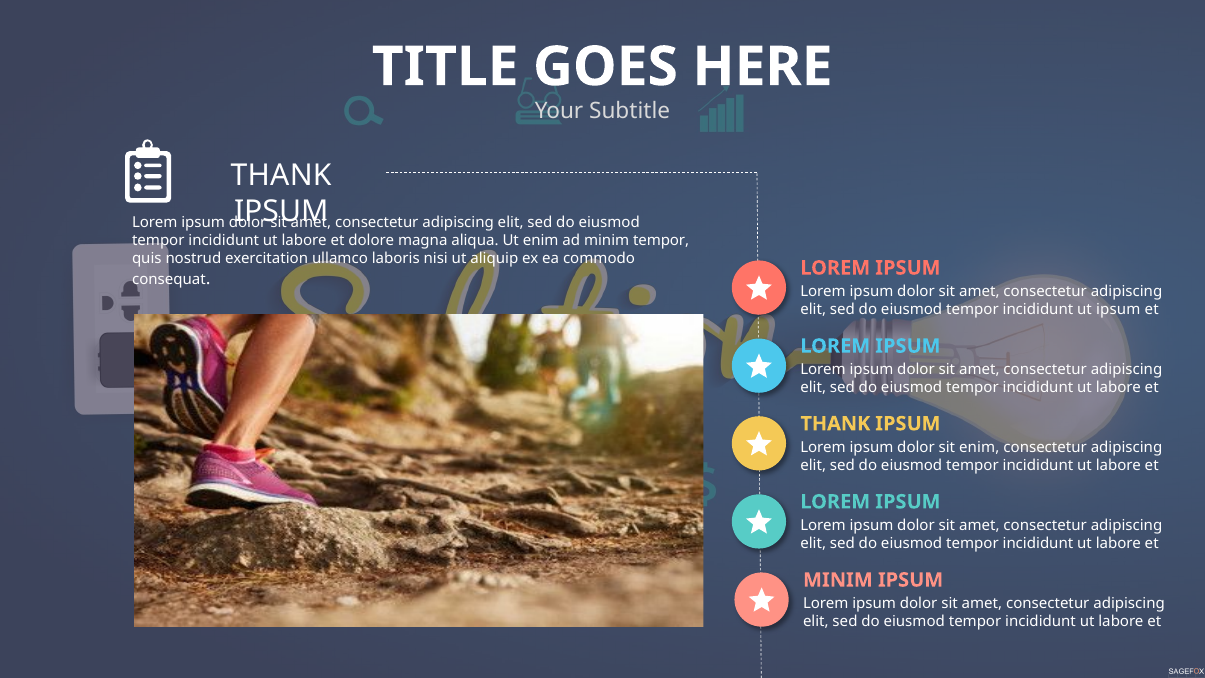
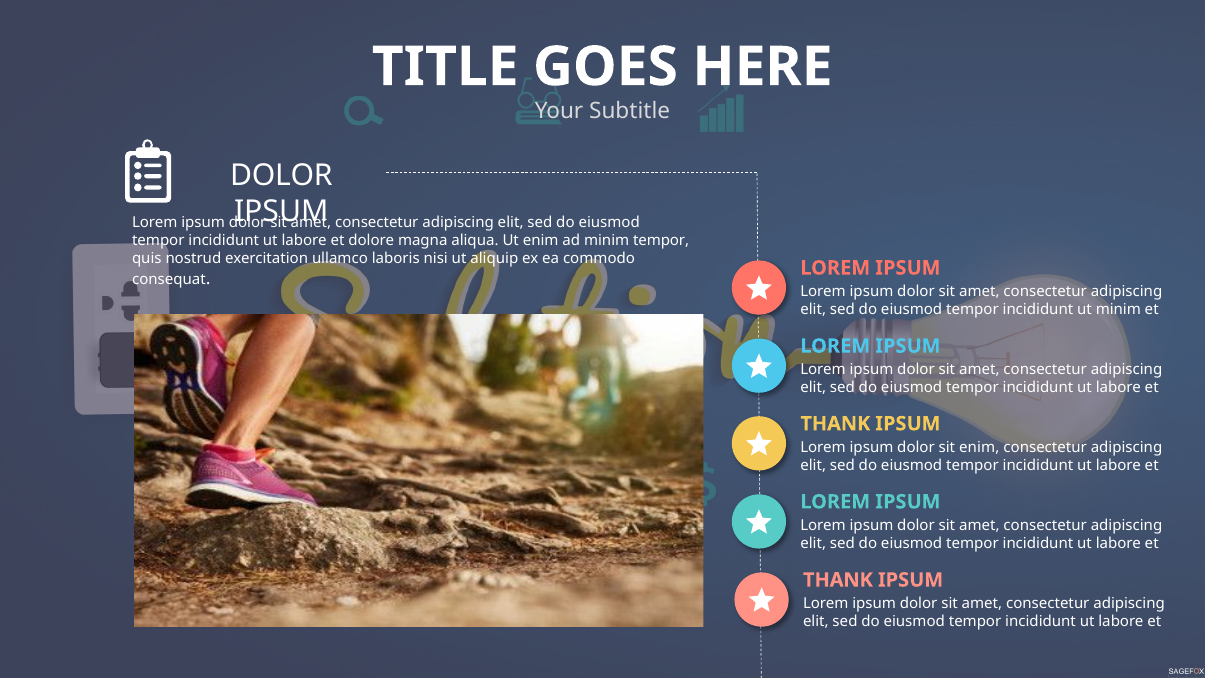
THANK: THANK -> DOLOR (281, 176)
ut ipsum: ipsum -> minim (1118, 310)
MINIM: MINIM -> THANK (838, 580)
